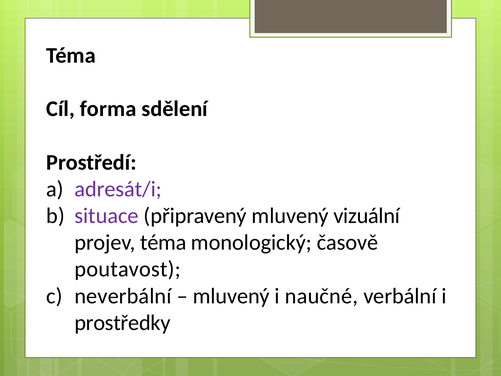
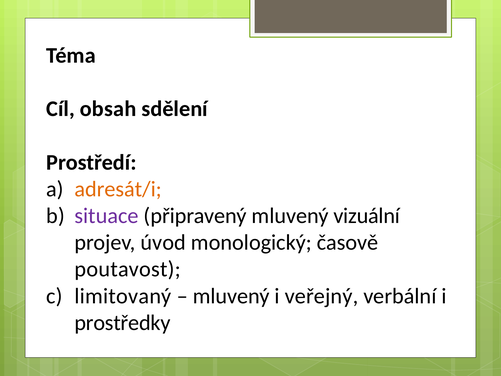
forma: forma -> obsah (108, 109)
adresát/i colour: purple -> orange (118, 189)
projev téma: téma -> úvod (163, 242)
neverbální: neverbální -> limitovaný (123, 296)
naučné: naučné -> veřejný (321, 296)
